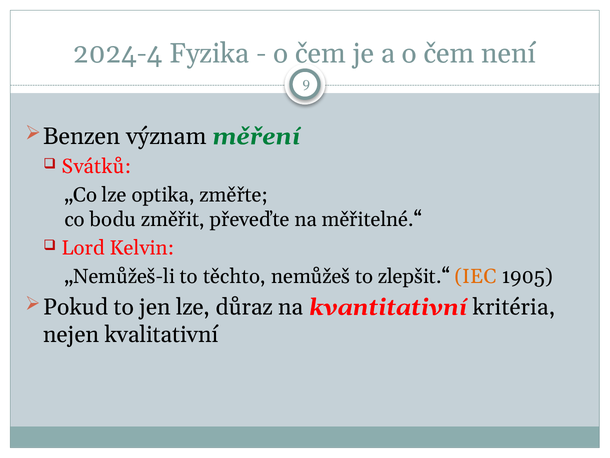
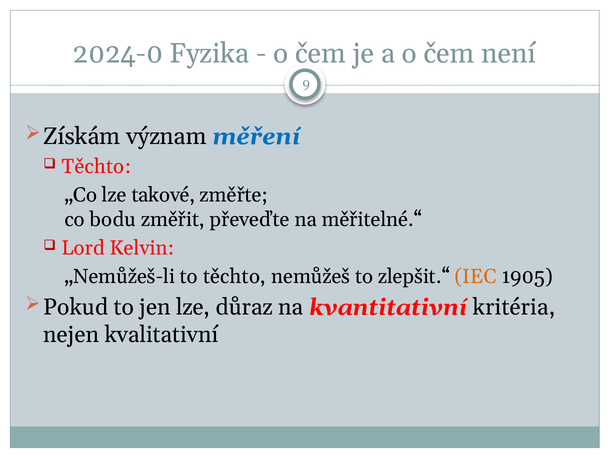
2024-4: 2024-4 -> 2024-0 (118, 54)
Benzen: Benzen -> Získám (82, 136)
měření colour: green -> blue (257, 136)
Svátků: Svátků -> Těchto (96, 167)
optika: optika -> takové (163, 195)
